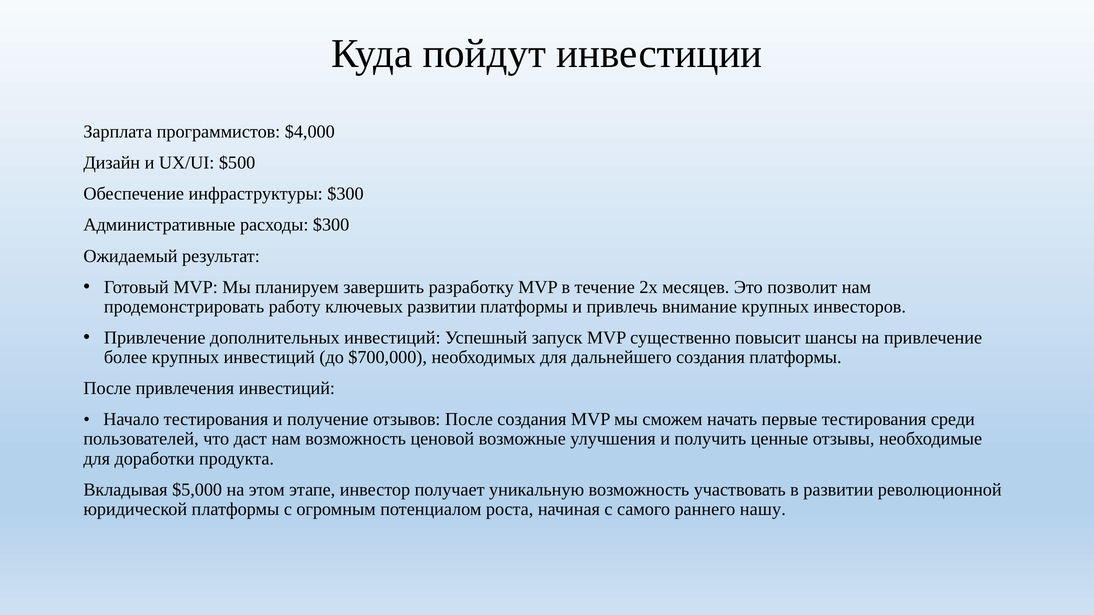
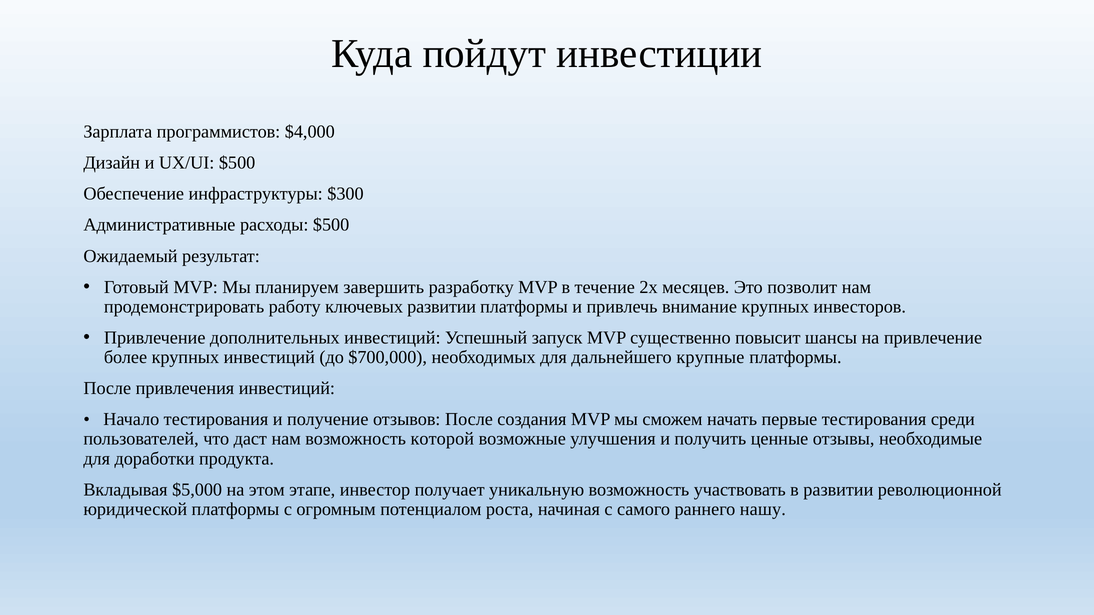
расходы $300: $300 -> $500 (331, 225)
дальнейшего создания: создания -> крупные (710, 358)
ценовой: ценовой -> которой (442, 439)
